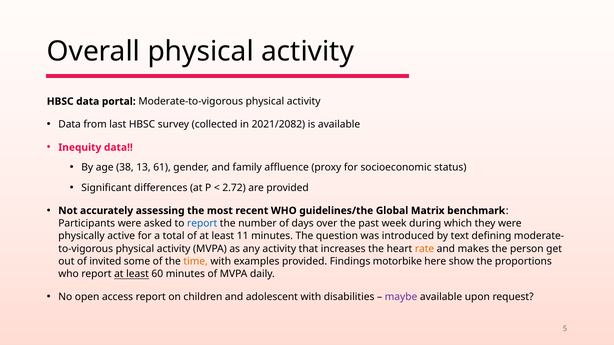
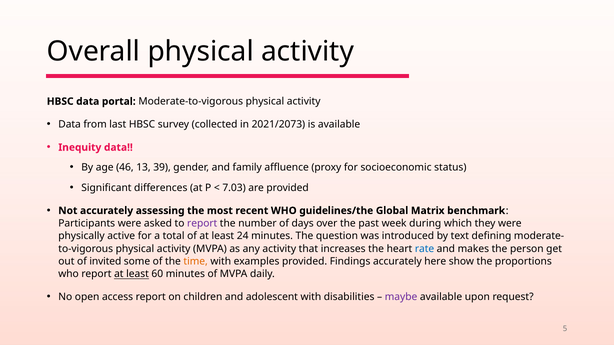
2021/2082: 2021/2082 -> 2021/2073 (278, 125)
38: 38 -> 46 (125, 168)
61: 61 -> 39 (162, 168)
2.72: 2.72 -> 7.03 (234, 188)
report colour: blue -> purple (202, 224)
11: 11 -> 24 (243, 236)
rate colour: orange -> blue (425, 249)
Findings motorbike: motorbike -> accurately (397, 262)
